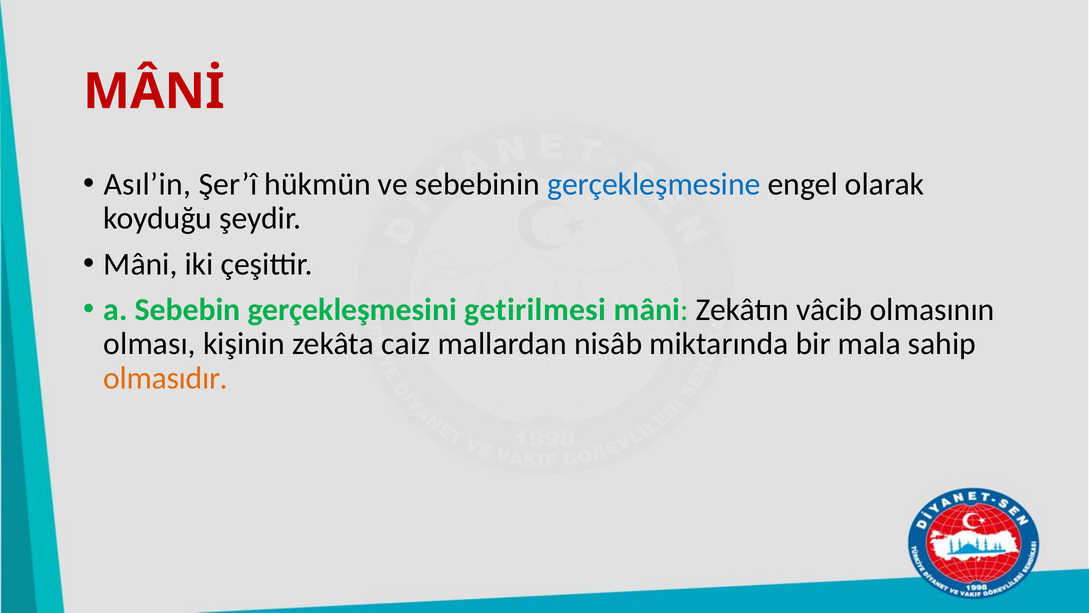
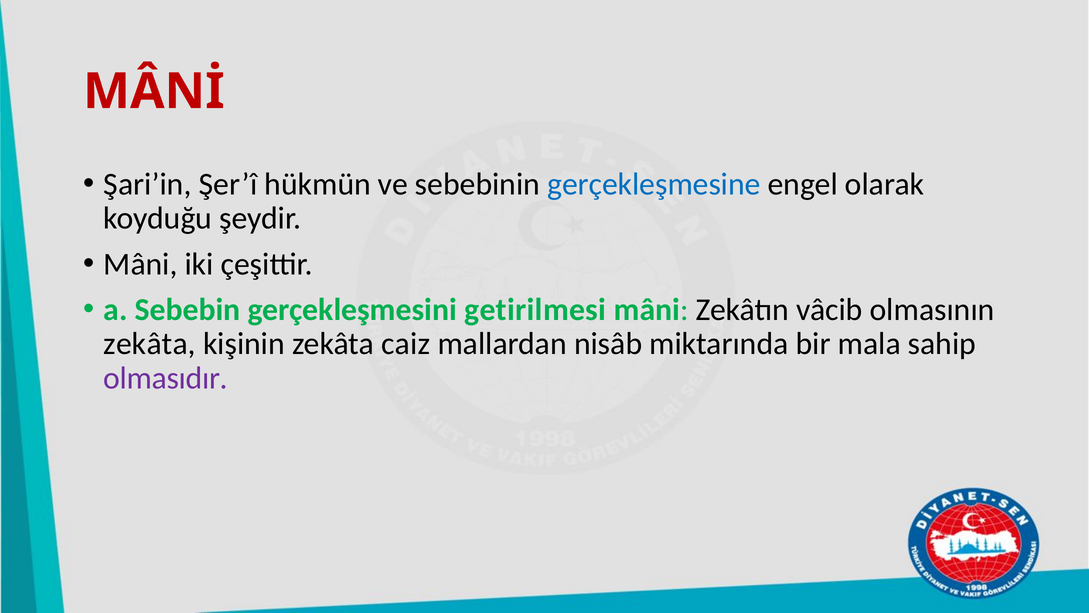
Asıl’in: Asıl’in -> Şari’in (148, 184)
olması: olması -> zekâta (150, 344)
olmasıdır colour: orange -> purple (166, 378)
